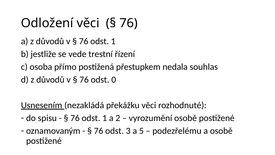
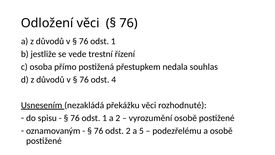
0: 0 -> 4 (114, 79)
odst 3: 3 -> 2 (128, 131)
